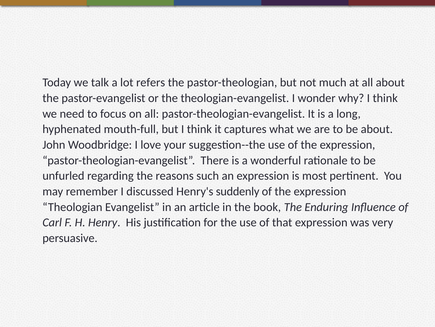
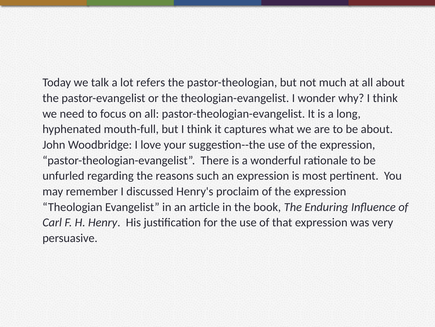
suddenly: suddenly -> proclaim (238, 191)
